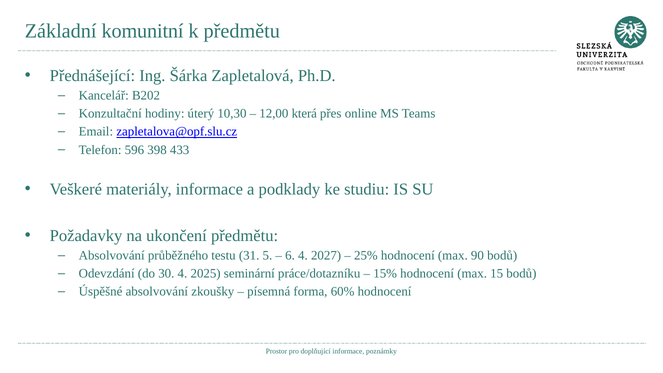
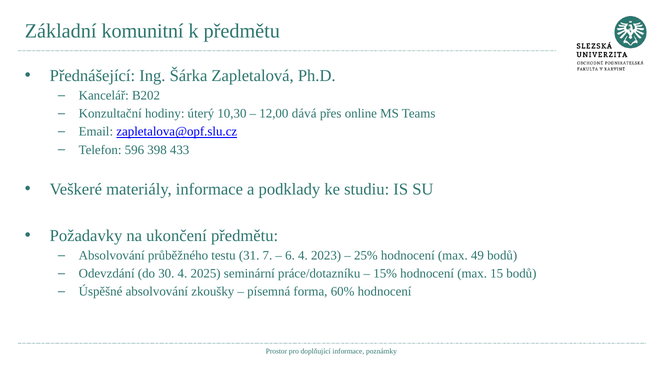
která: která -> dává (304, 114)
5: 5 -> 7 (267, 256)
2027: 2027 -> 2023 (326, 256)
90: 90 -> 49 (477, 256)
